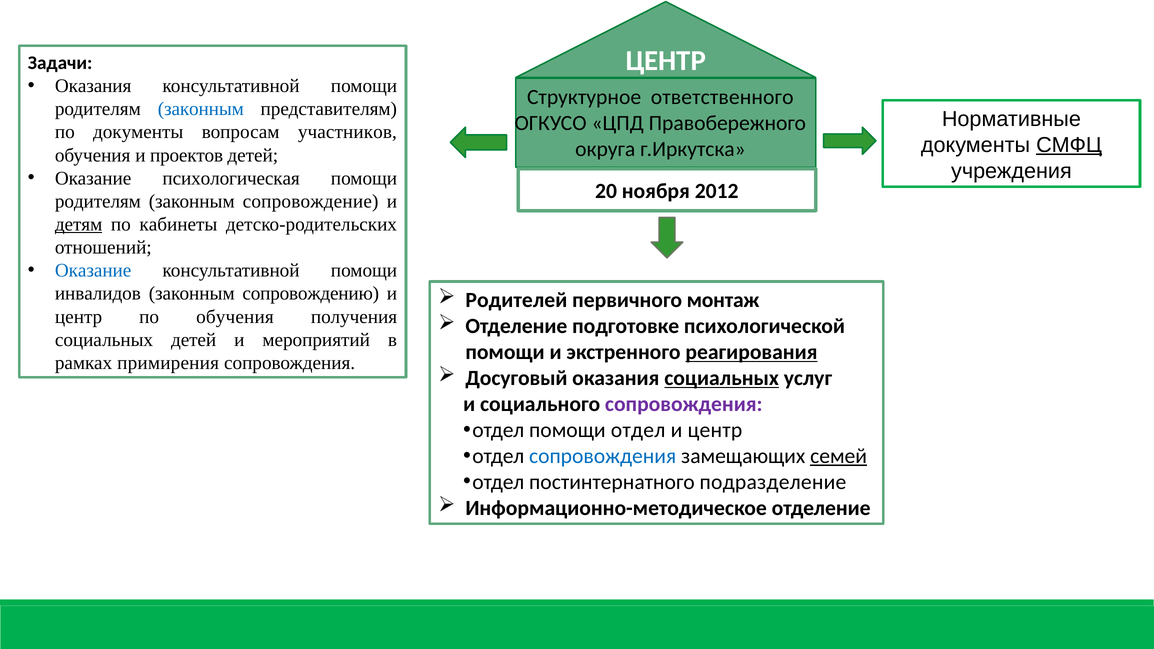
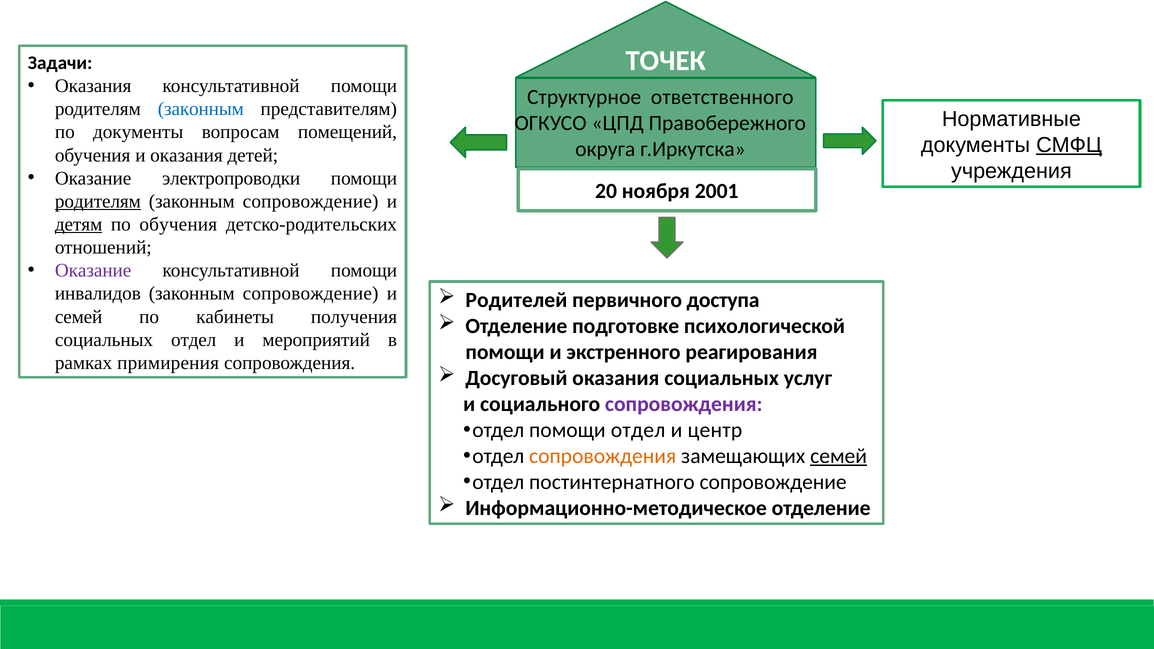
ЦЕНТР: ЦЕНТР -> ТОЧЕК (666, 61)
участников: участников -> помещений (347, 132)
и проектов: проектов -> оказания (187, 155)
психологическая: психологическая -> электропроводки (231, 178)
2012: 2012 -> 2001 (717, 191)
родителям underline: none -> present (98, 201)
по кабинеты: кабинеты -> обучения (178, 224)
Оказание colour: blue -> purple (93, 271)
сопровождению: сопровождению -> сопровождение (311, 294)
монтаж: монтаж -> доступа (723, 300)
центр: центр -> семей (79, 317)
по обучения: обучения -> кабинеты (235, 317)
социальных детей: детей -> отдел (194, 340)
реагирования underline: present -> none (751, 352)
социальных underline: present -> none (722, 378)
сопровождения colour: blue -> orange (603, 456)
постинтернатного подразделение: подразделение -> сопровождение (773, 482)
